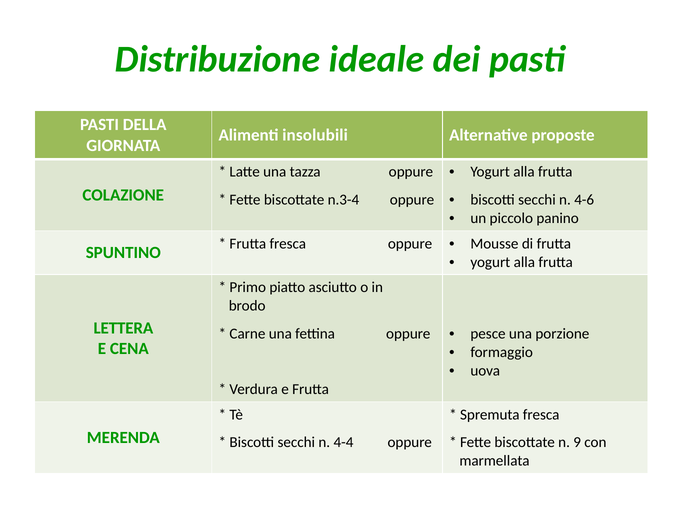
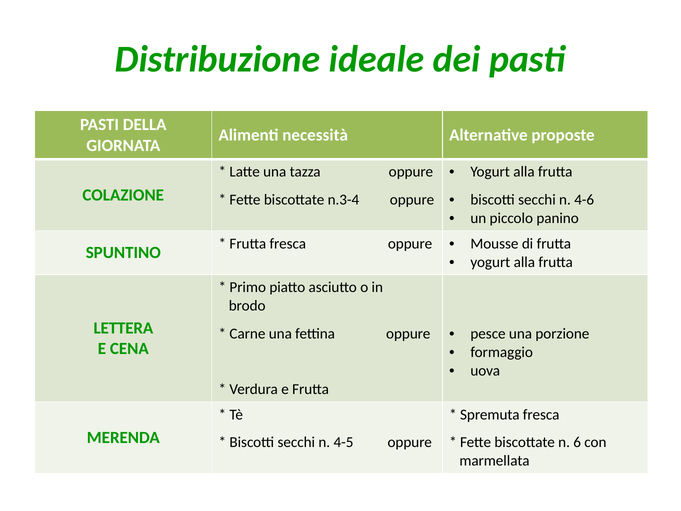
insolubili: insolubili -> necessità (315, 135)
4-4: 4-4 -> 4-5 (344, 442)
9: 9 -> 6 (577, 442)
